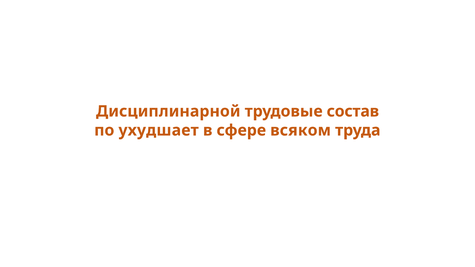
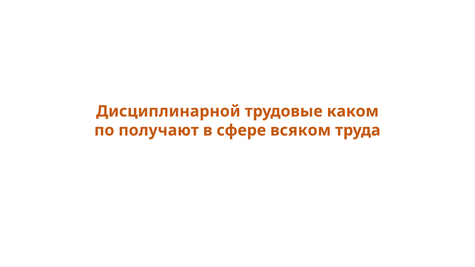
состав: состав -> каком (353, 111)
ухудшает: ухудшает -> получают (159, 130)
